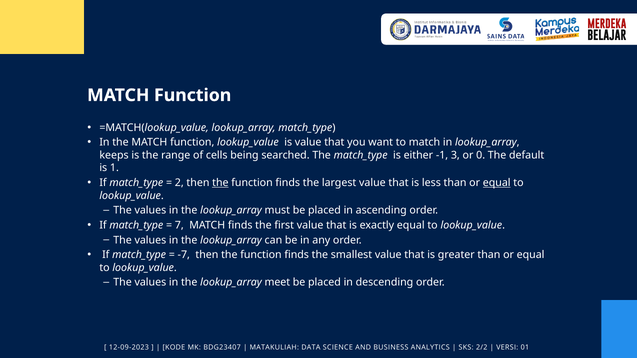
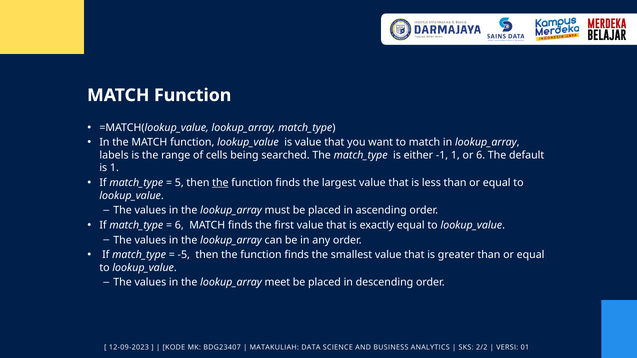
keeps: keeps -> labels (114, 155)
-1 3: 3 -> 1 (455, 155)
or 0: 0 -> 6 (481, 155)
2: 2 -> 5 (179, 183)
equal underline: present -> none (497, 183)
7: 7 -> 6 (179, 225)
-7: -7 -> -5 (184, 255)
